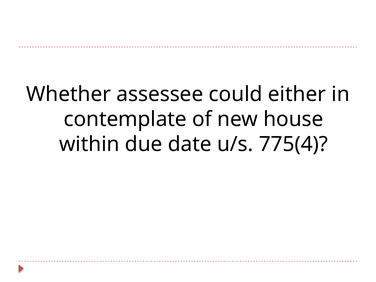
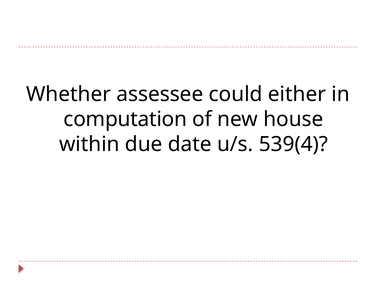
contemplate: contemplate -> computation (125, 119)
775(4: 775(4 -> 539(4 (293, 144)
